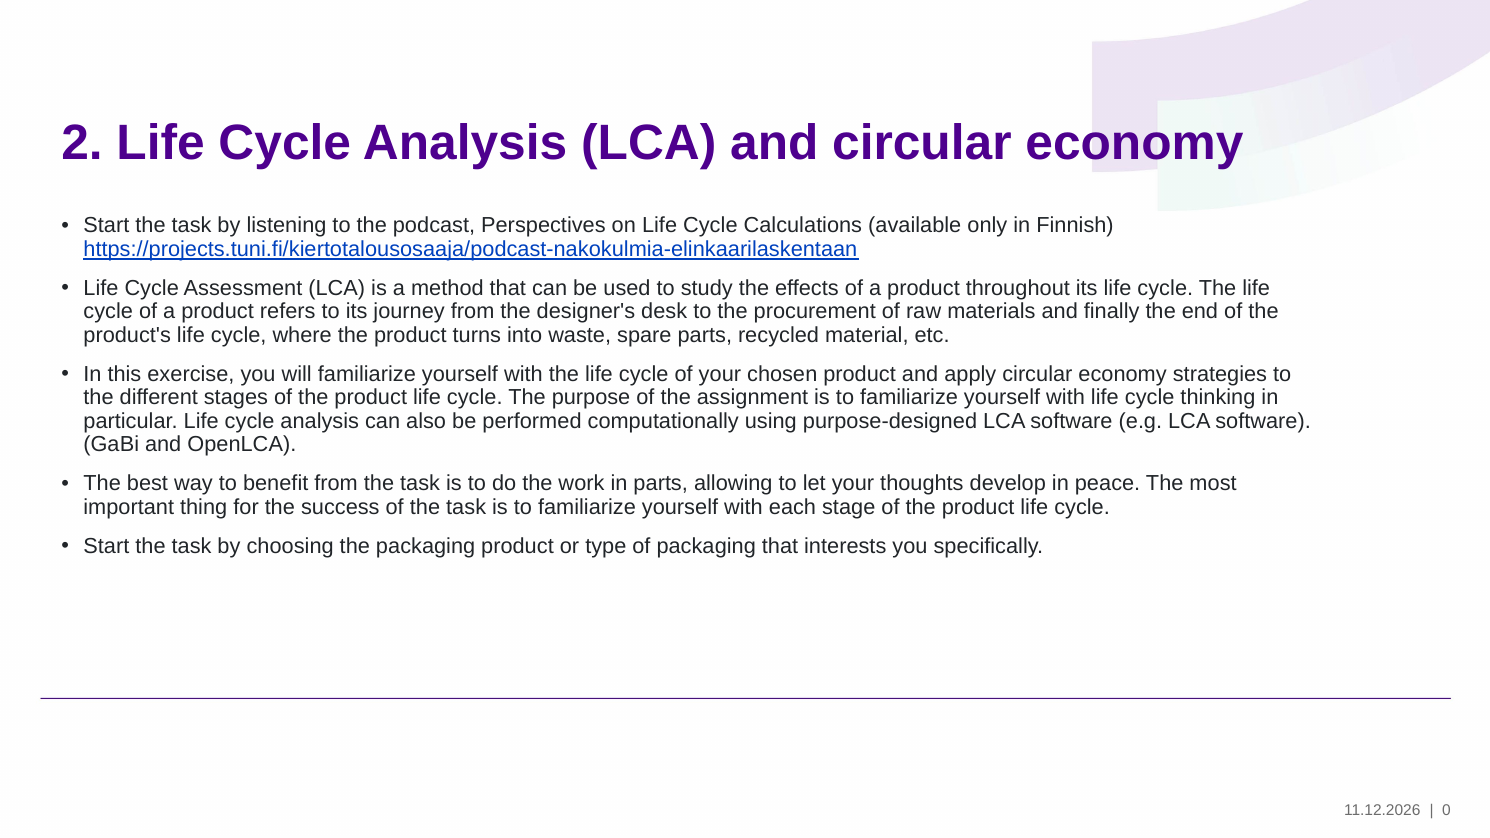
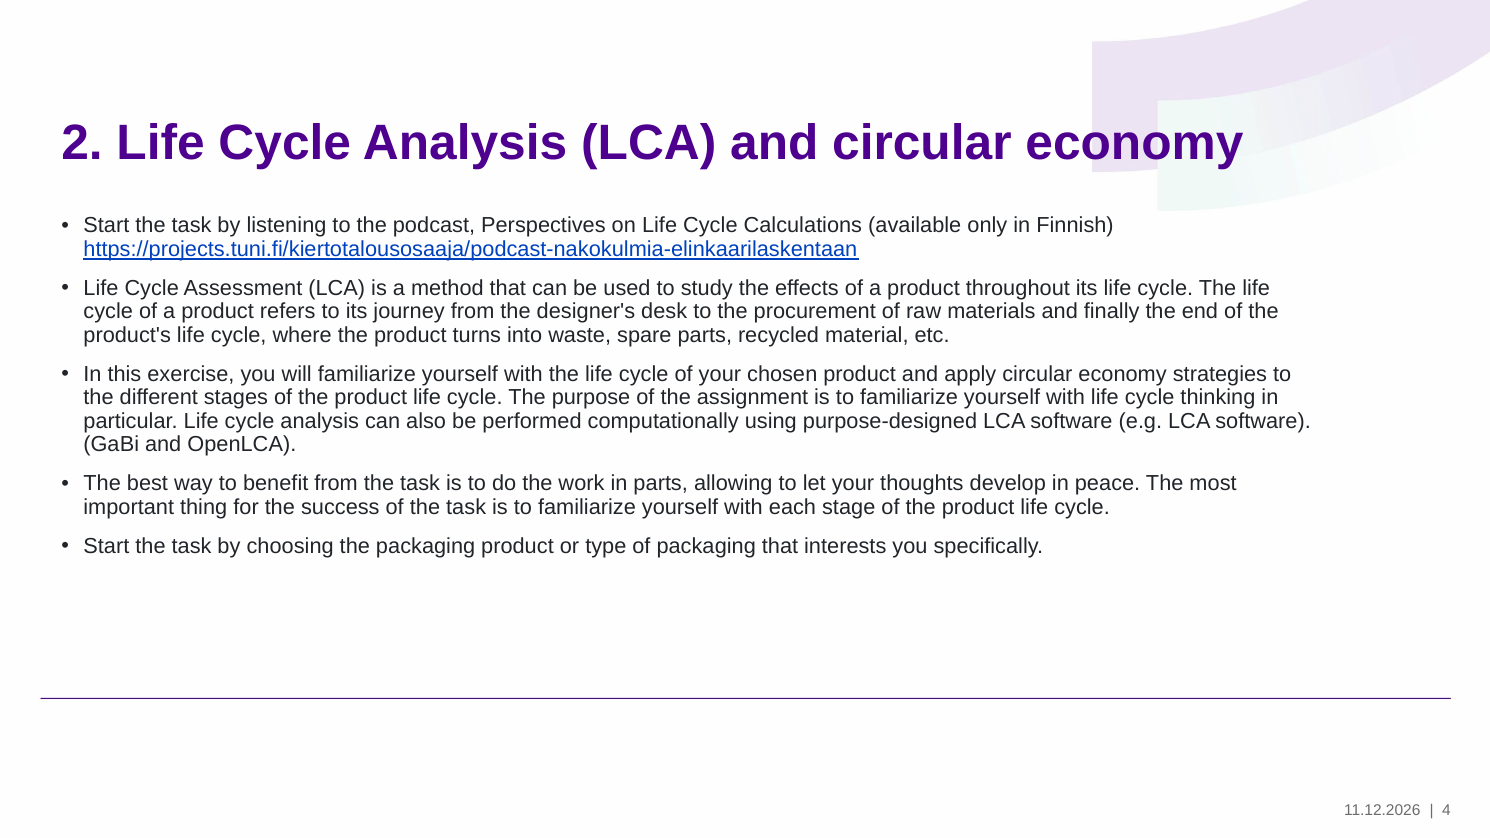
0: 0 -> 4 (1446, 810)
